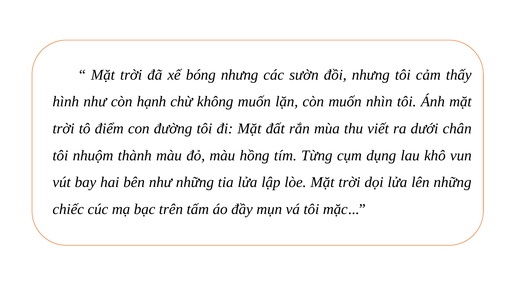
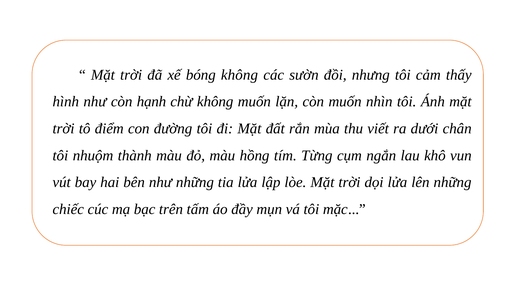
bóng nhưng: nhưng -> không (239, 75)
dụng: dụng -> ngắn (381, 155)
